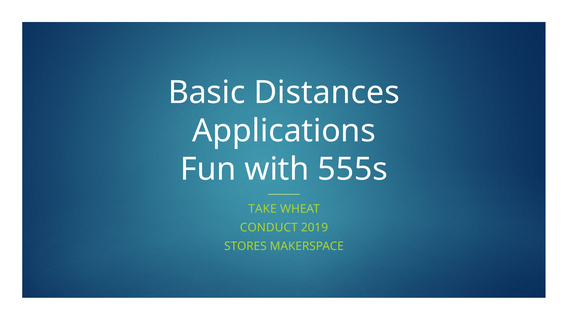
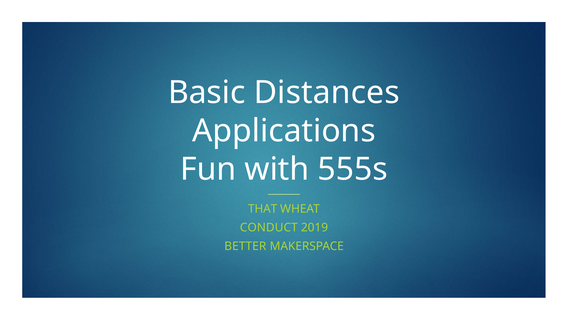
TAKE: TAKE -> THAT (263, 208)
STORES: STORES -> BETTER (245, 246)
